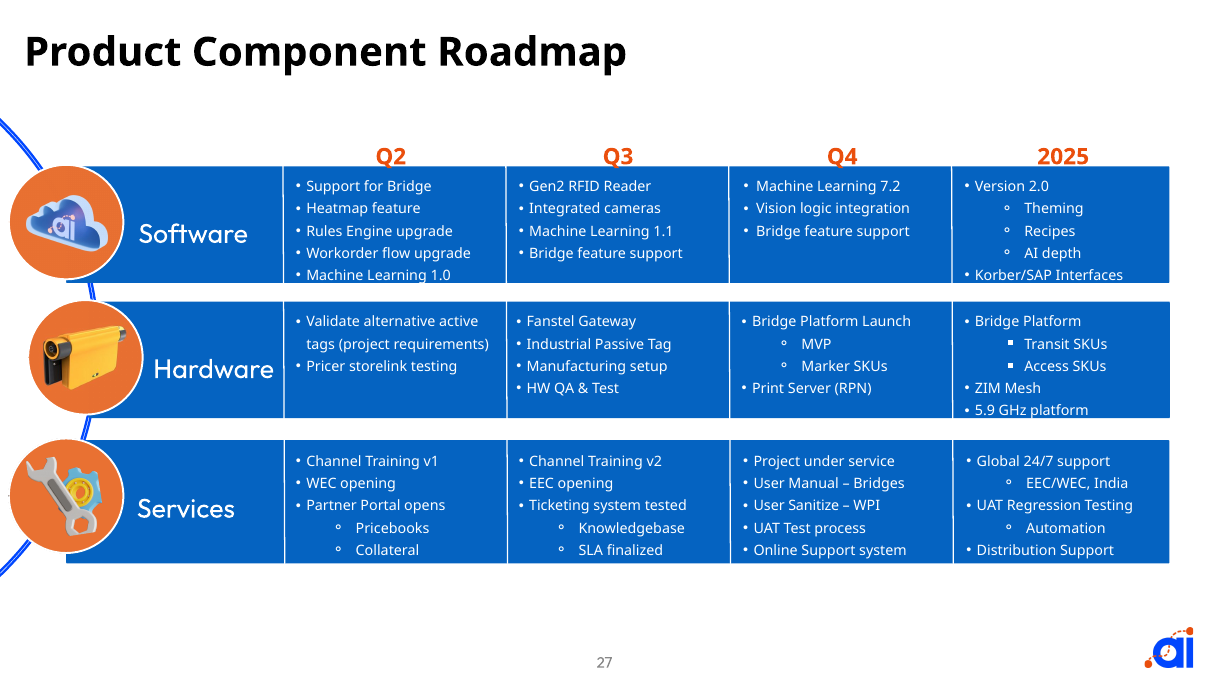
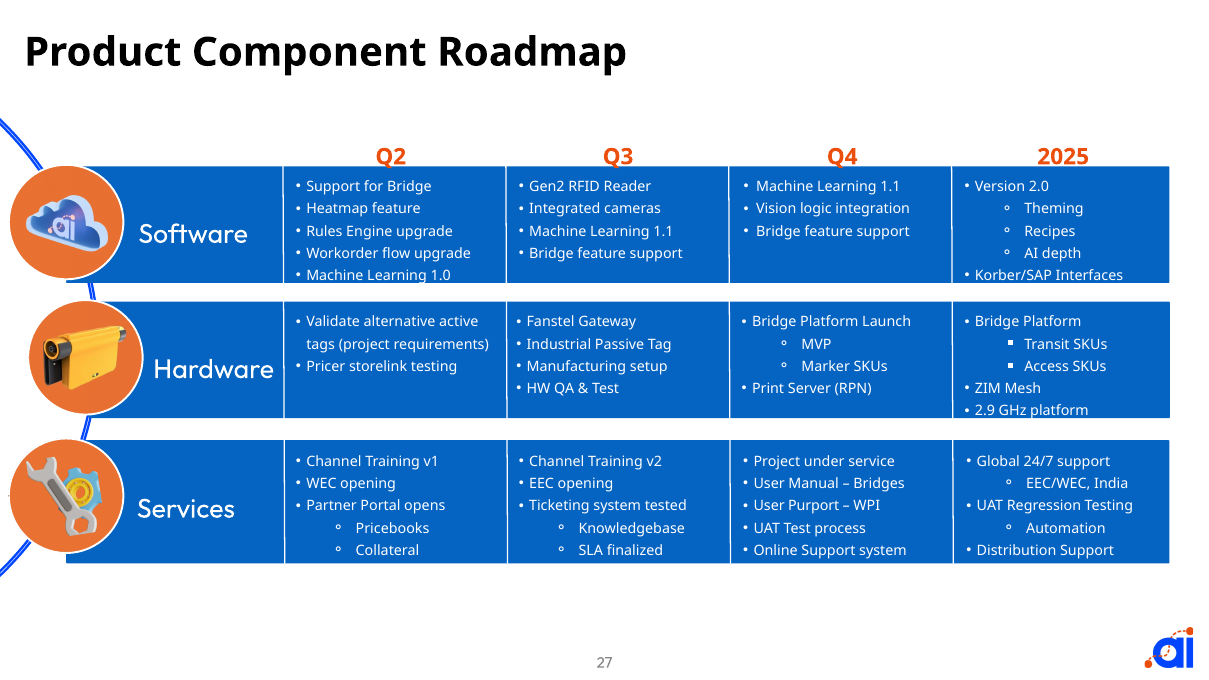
7.2: 7.2 -> 1.1 (891, 187)
5.9: 5.9 -> 2.9 (985, 411)
Sanitize: Sanitize -> Purport (814, 506)
